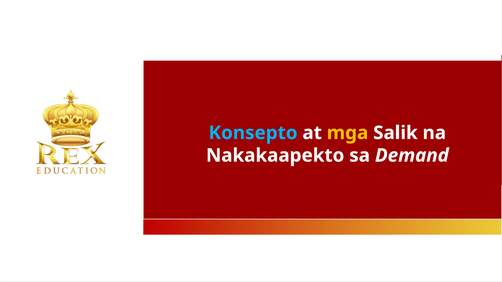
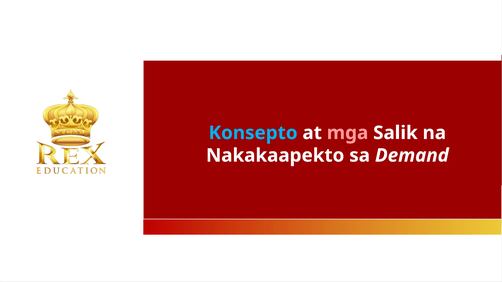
mga colour: yellow -> pink (348, 133)
